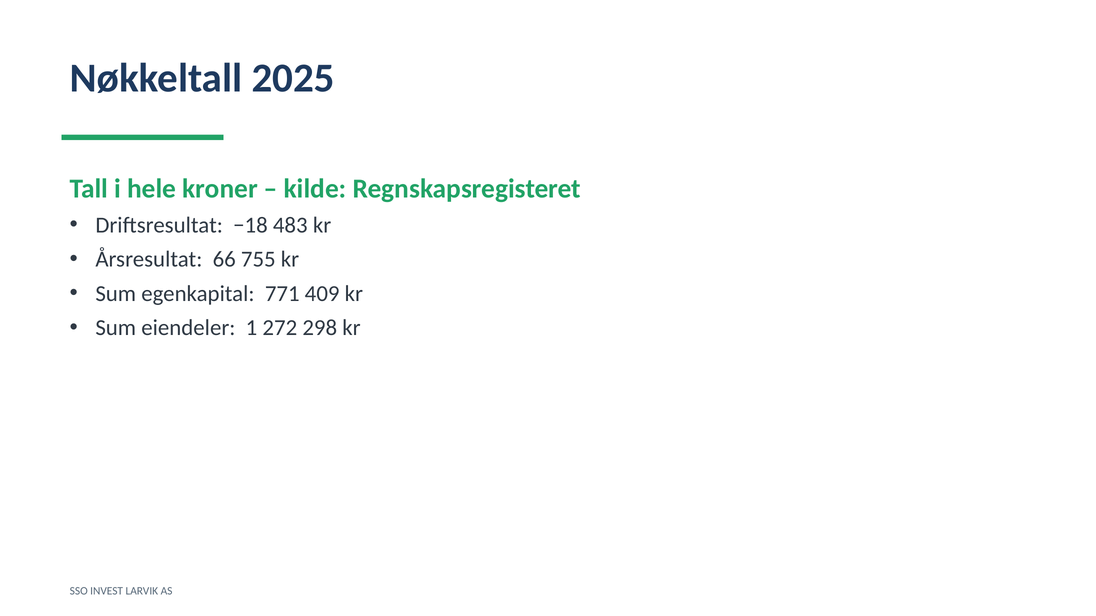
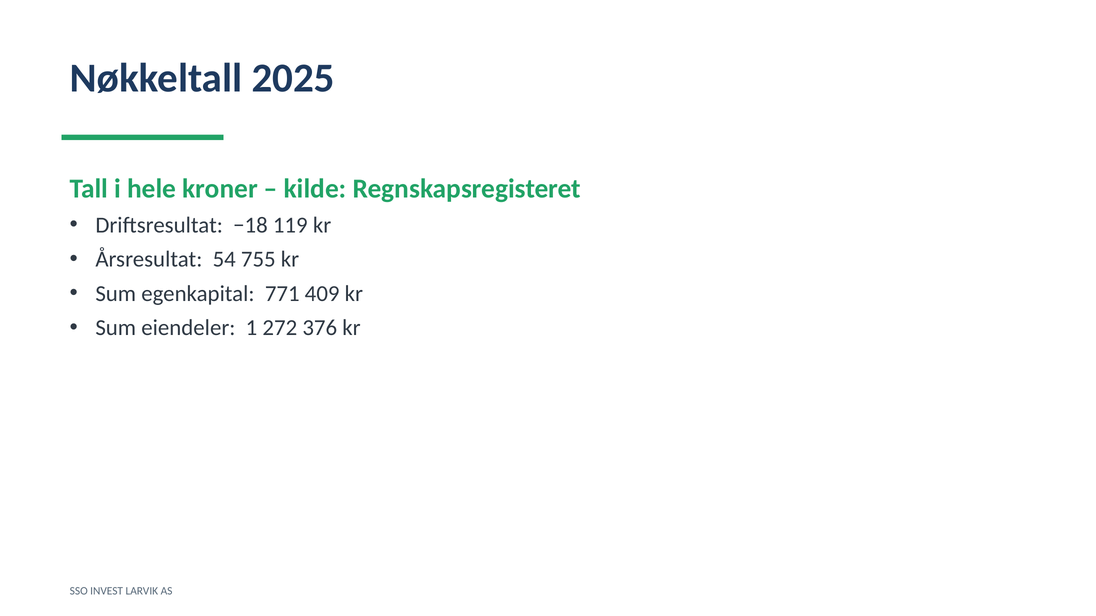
483: 483 -> 119 (290, 225)
66: 66 -> 54 (224, 260)
298: 298 -> 376 (320, 328)
